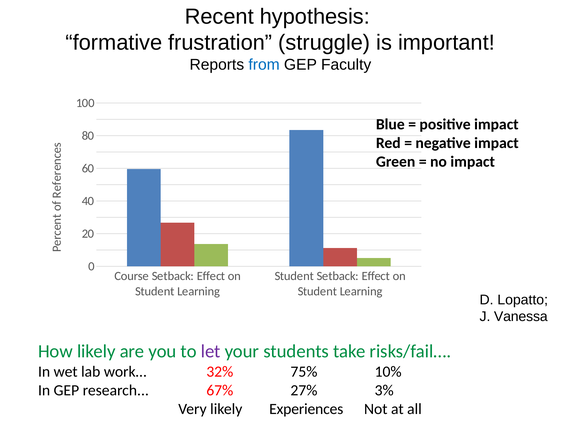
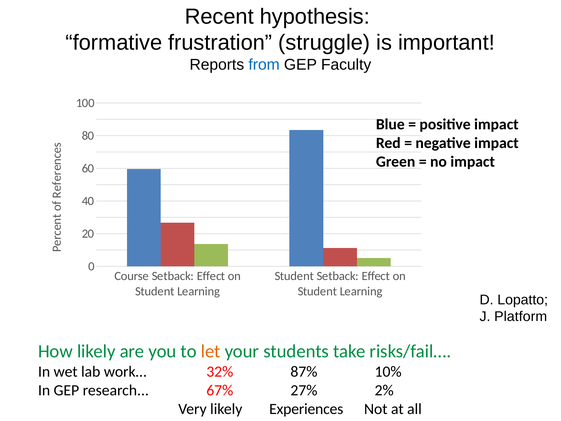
Vanessa: Vanessa -> Platform (521, 316)
let colour: purple -> orange (211, 351)
75%: 75% -> 87% (304, 371)
3%: 3% -> 2% (384, 390)
